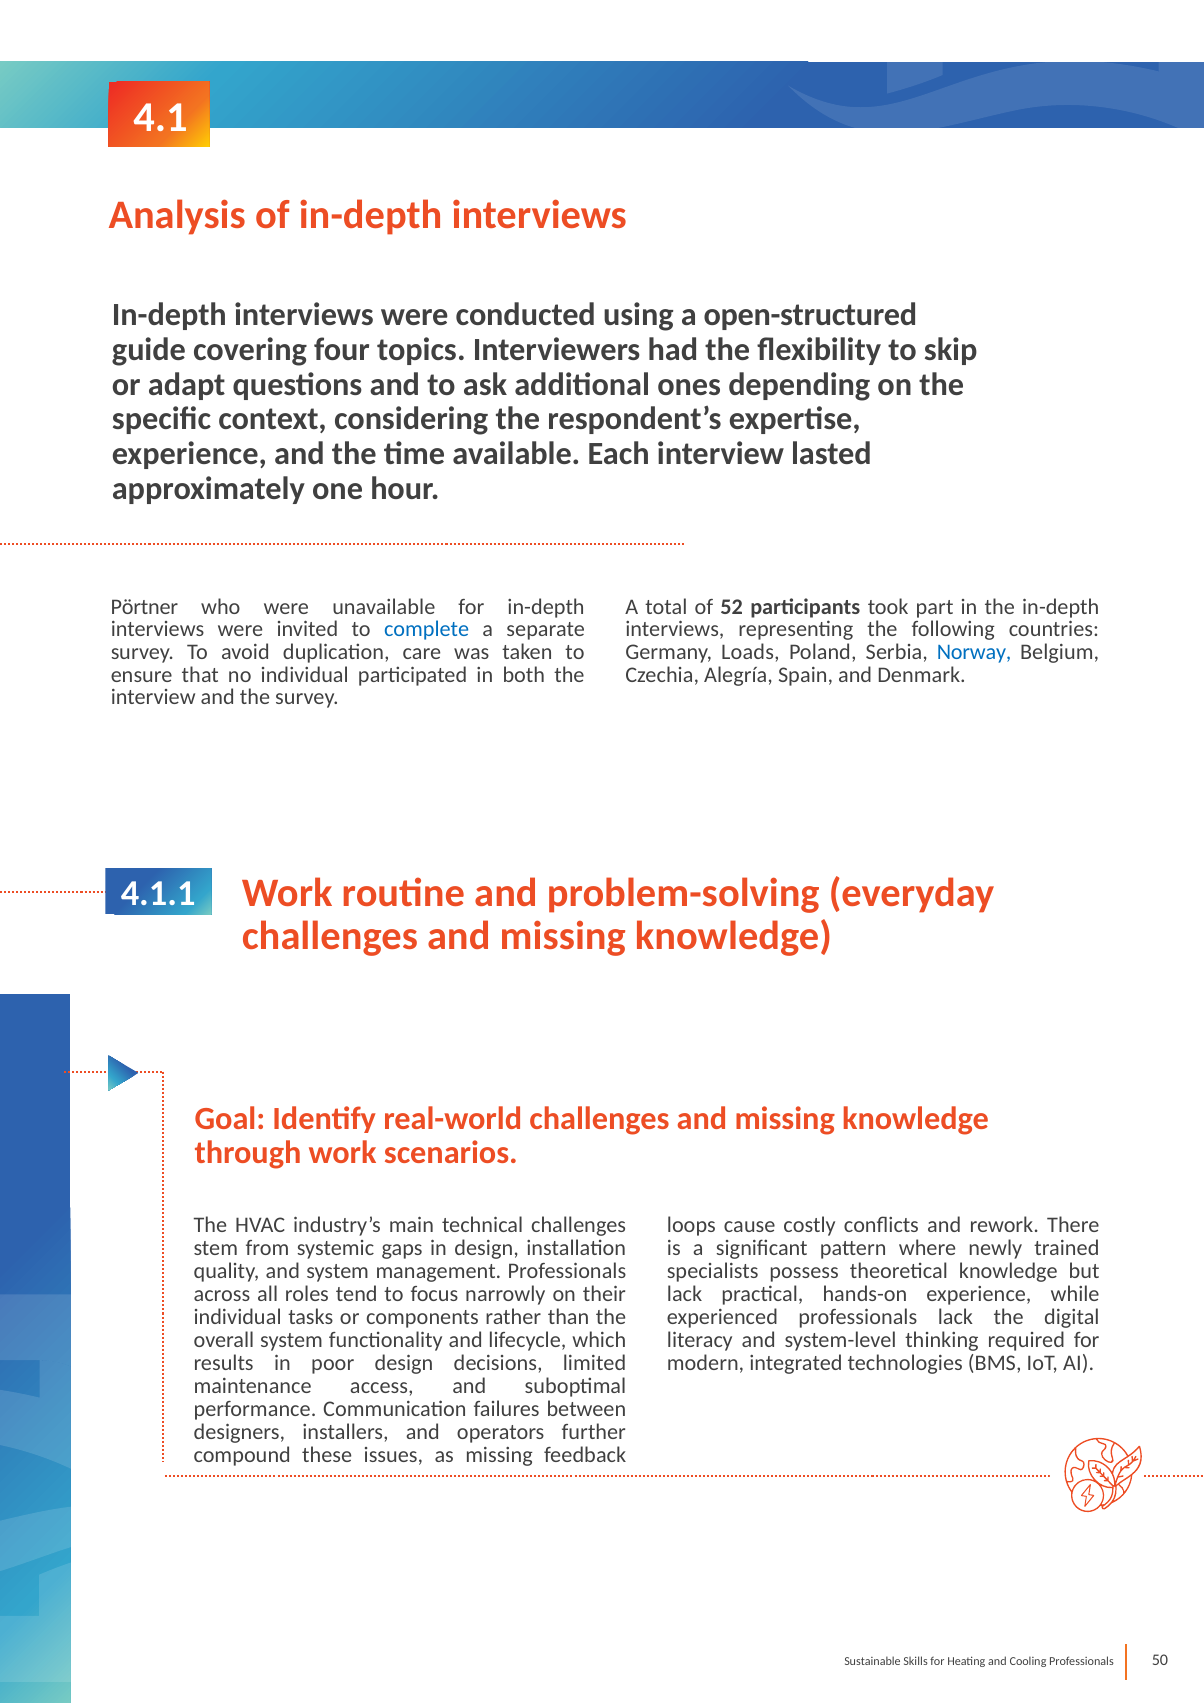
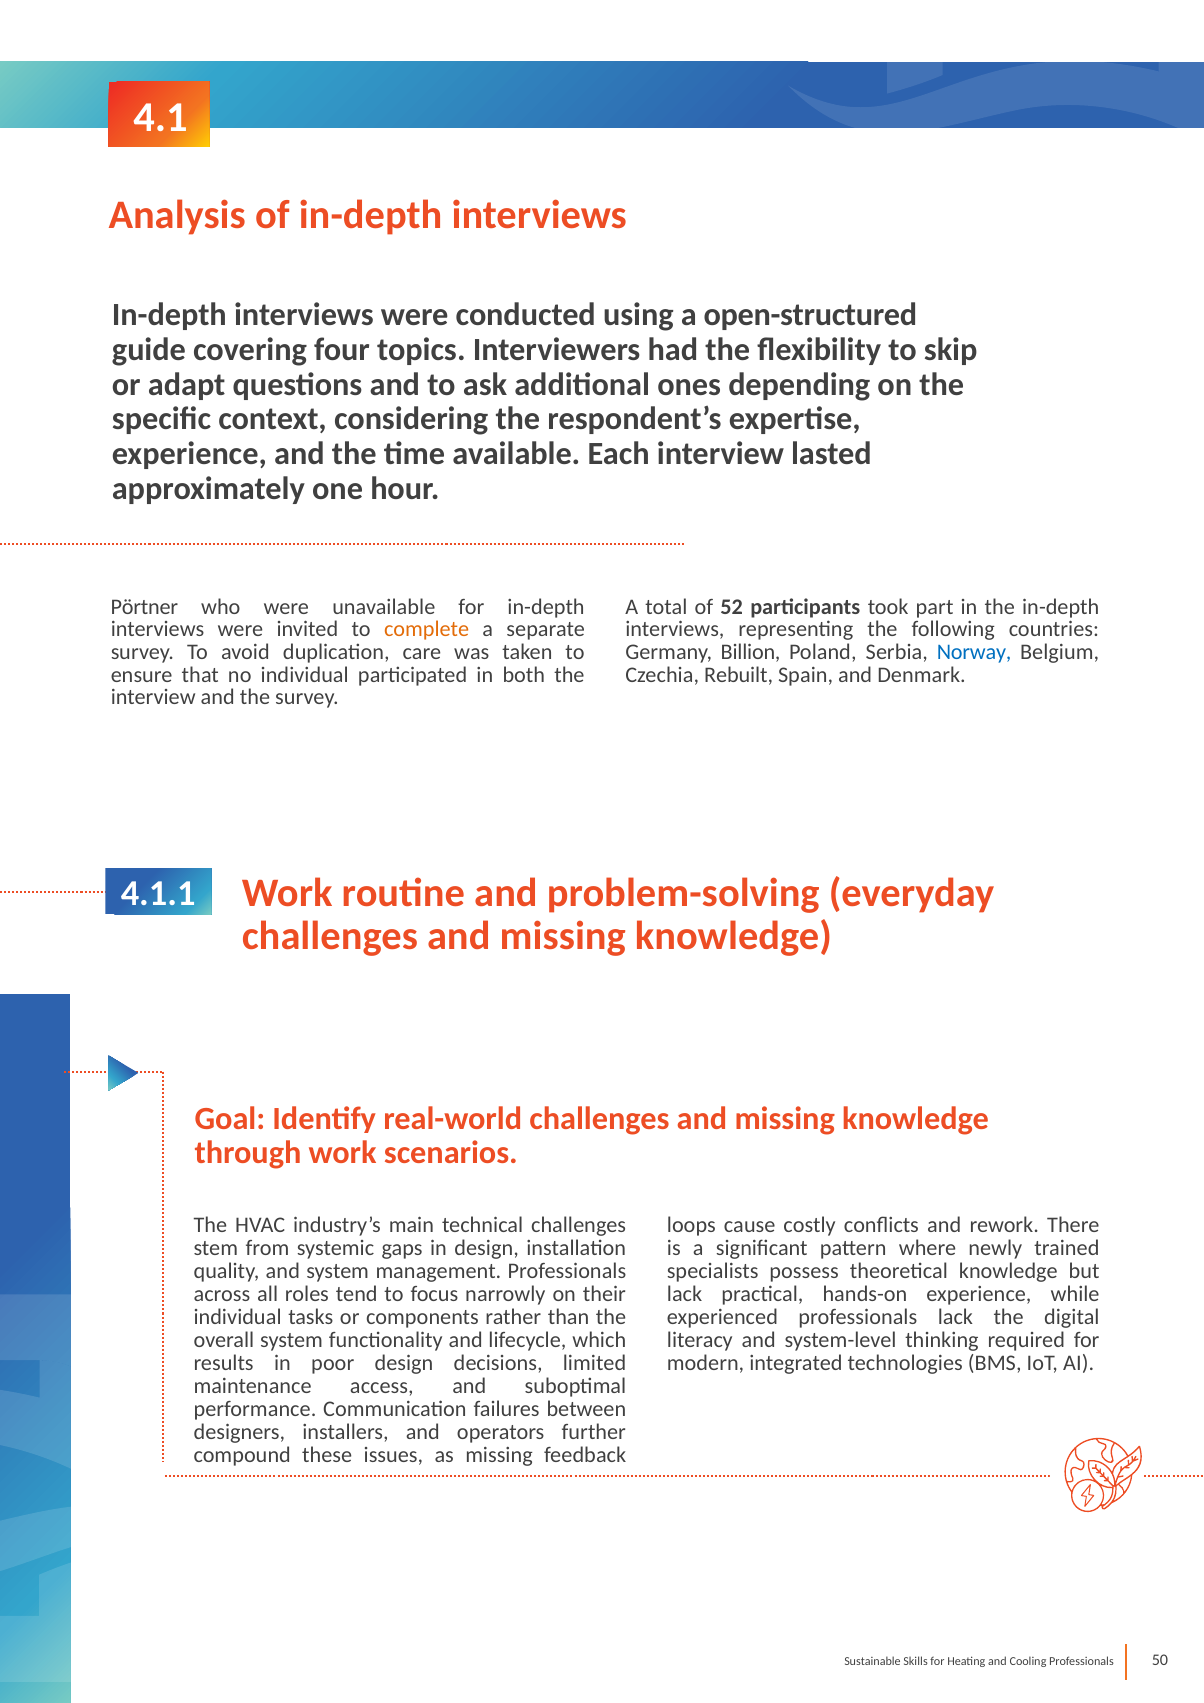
complete colour: blue -> orange (427, 629)
Loads: Loads -> Billion (751, 652)
Alegría: Alegría -> Rebuilt (739, 675)
